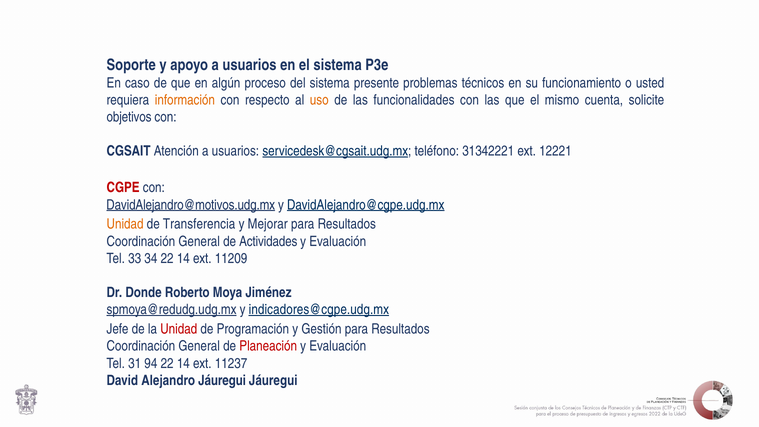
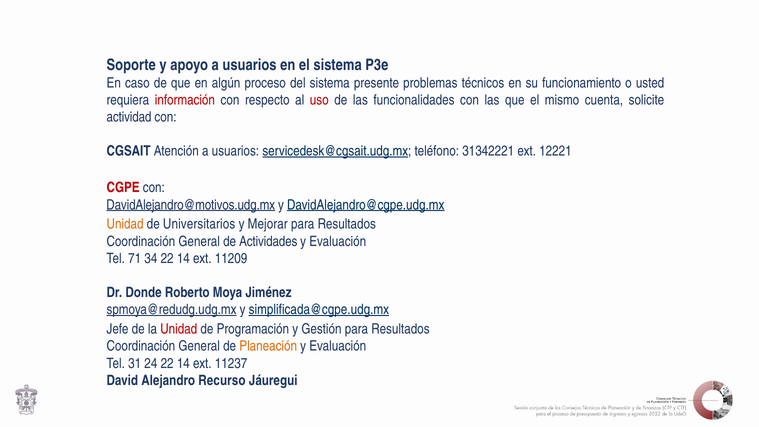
información colour: orange -> red (185, 100)
uso colour: orange -> red (319, 100)
objetivos: objetivos -> actividad (129, 117)
Transferencia: Transferencia -> Universitarios (199, 224)
33: 33 -> 71 (135, 258)
indicadores@cgpe.udg.mx: indicadores@cgpe.udg.mx -> simplificada@cgpe.udg.mx (319, 310)
Planeación colour: red -> orange (268, 346)
94: 94 -> 24 (151, 363)
Alejandro Jáuregui: Jáuregui -> Recurso (222, 380)
